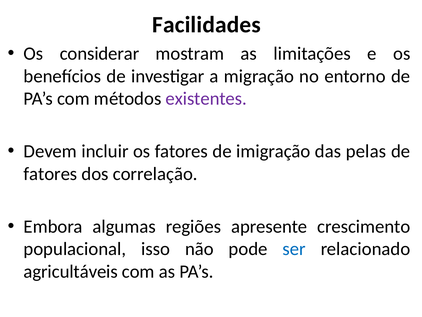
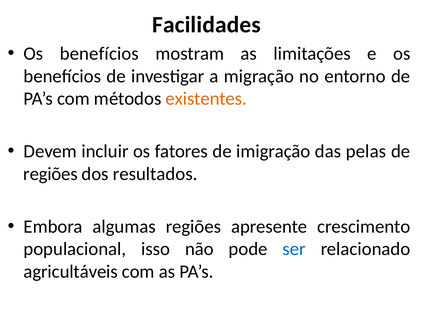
considerar: considerar -> benefícios (99, 54)
existentes colour: purple -> orange (206, 99)
fatores: fatores -> regiões (51, 174)
correlação: correlação -> resultados (155, 174)
